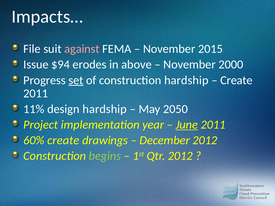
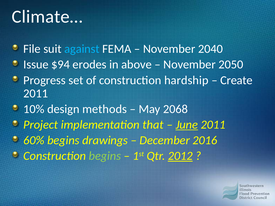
Impacts…: Impacts… -> Climate… (47, 17)
against colour: pink -> light blue (82, 49)
2015: 2015 -> 2040 (210, 49)
2000: 2000 -> 2050 (231, 65)
set underline: present -> none (76, 80)
11%: 11% -> 10% (34, 109)
design hardship: hardship -> methods (105, 109)
2050: 2050 -> 2068 (175, 109)
year: year -> that (153, 125)
60% create: create -> begins (63, 140)
December 2012: 2012 -> 2016 (205, 140)
2012 underline: none -> present (180, 156)
